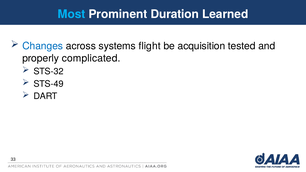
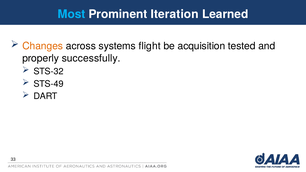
Duration: Duration -> Iteration (175, 14)
Changes colour: blue -> orange (43, 46)
complicated: complicated -> successfully (91, 58)
